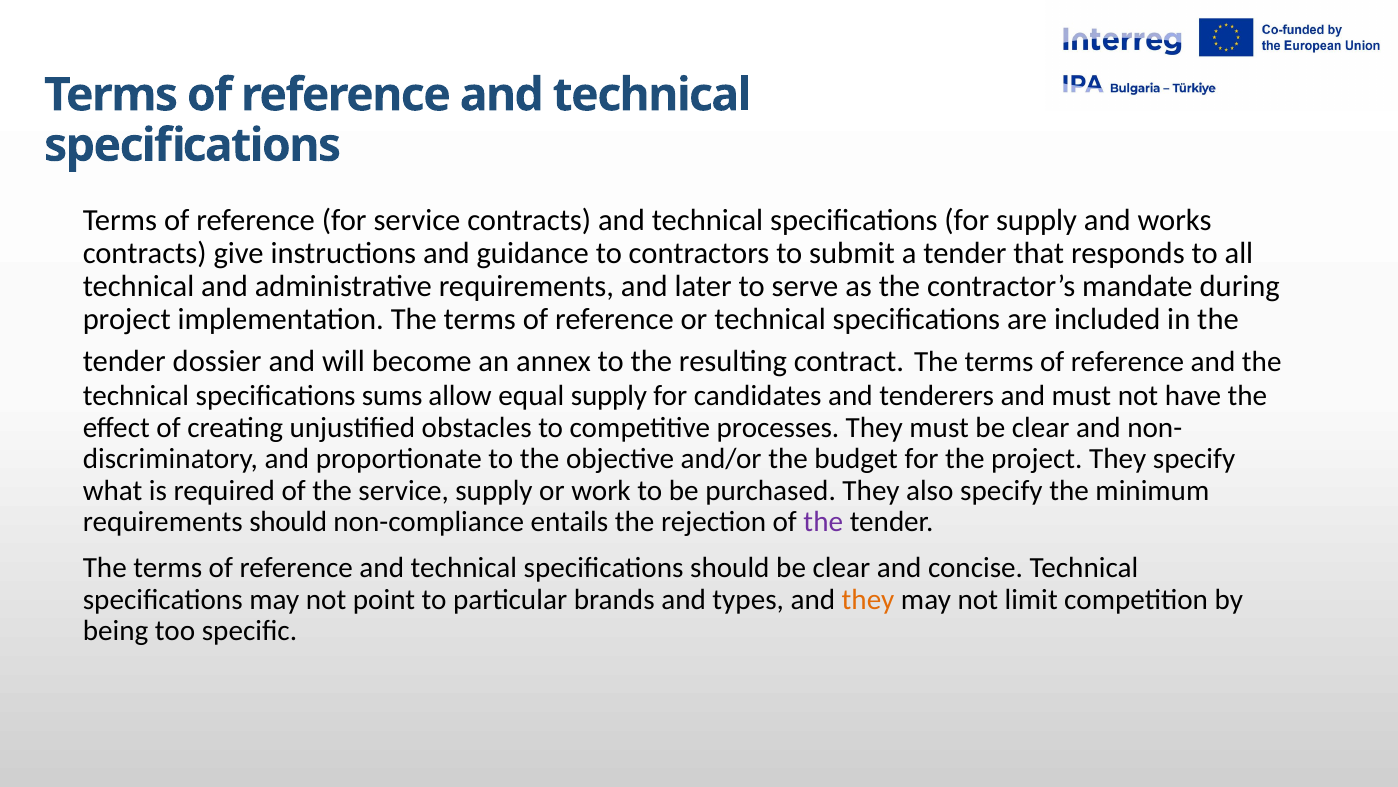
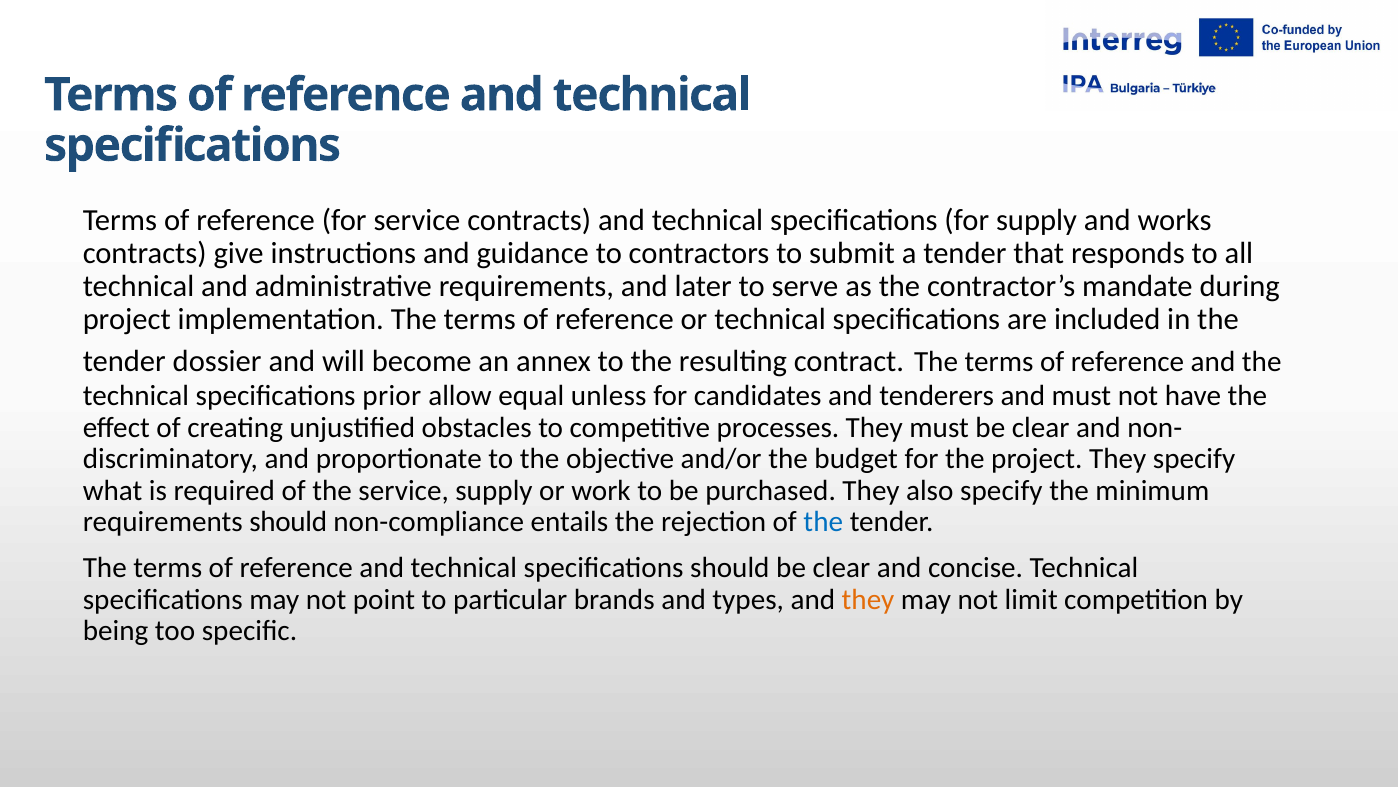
sums: sums -> prior (392, 396)
equal supply: supply -> unless (609, 396)
the colour: purple -> blue (823, 522)
